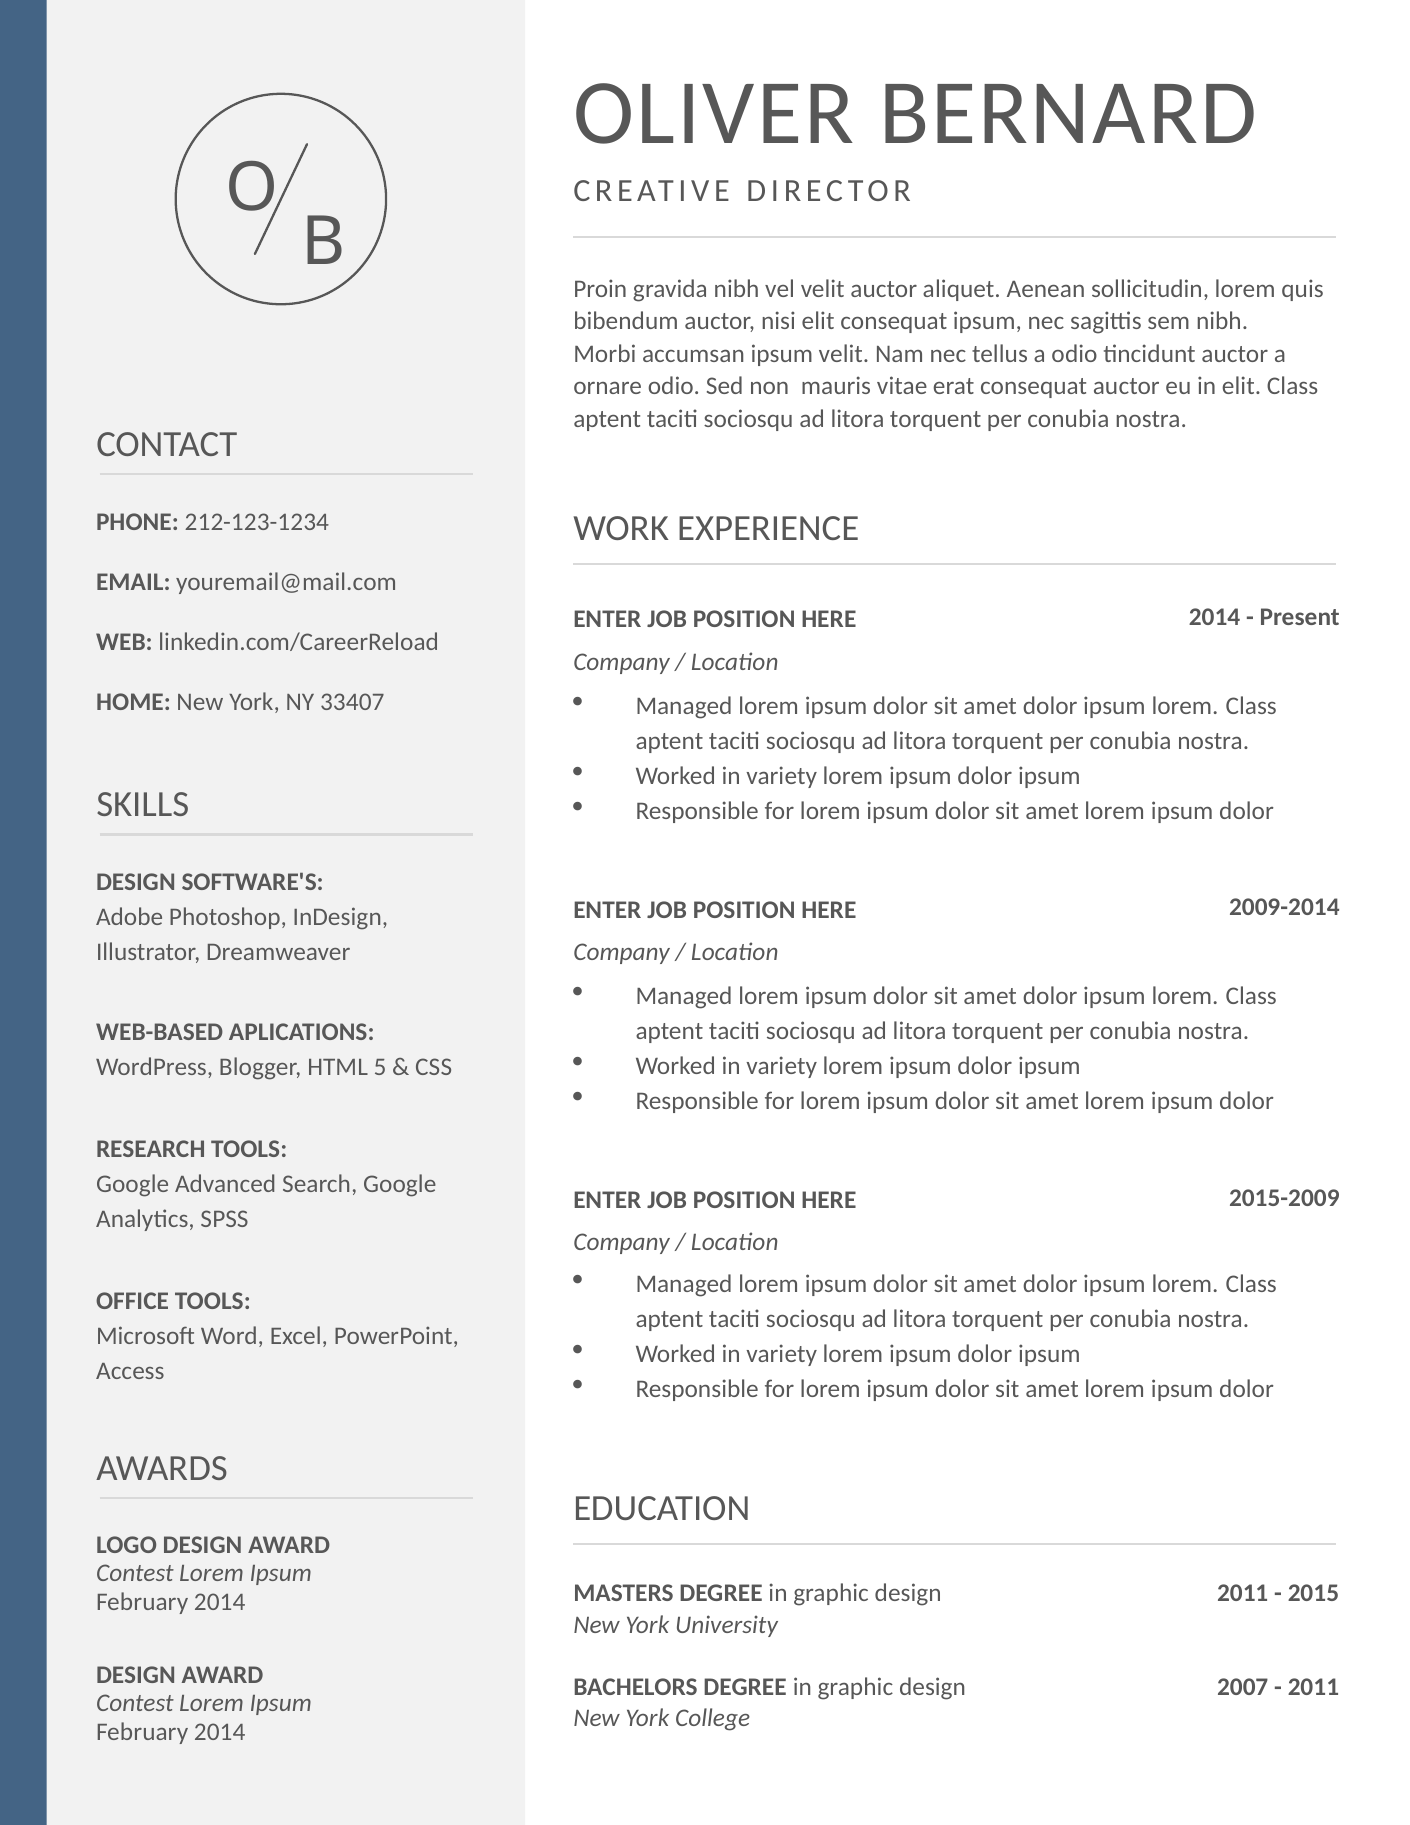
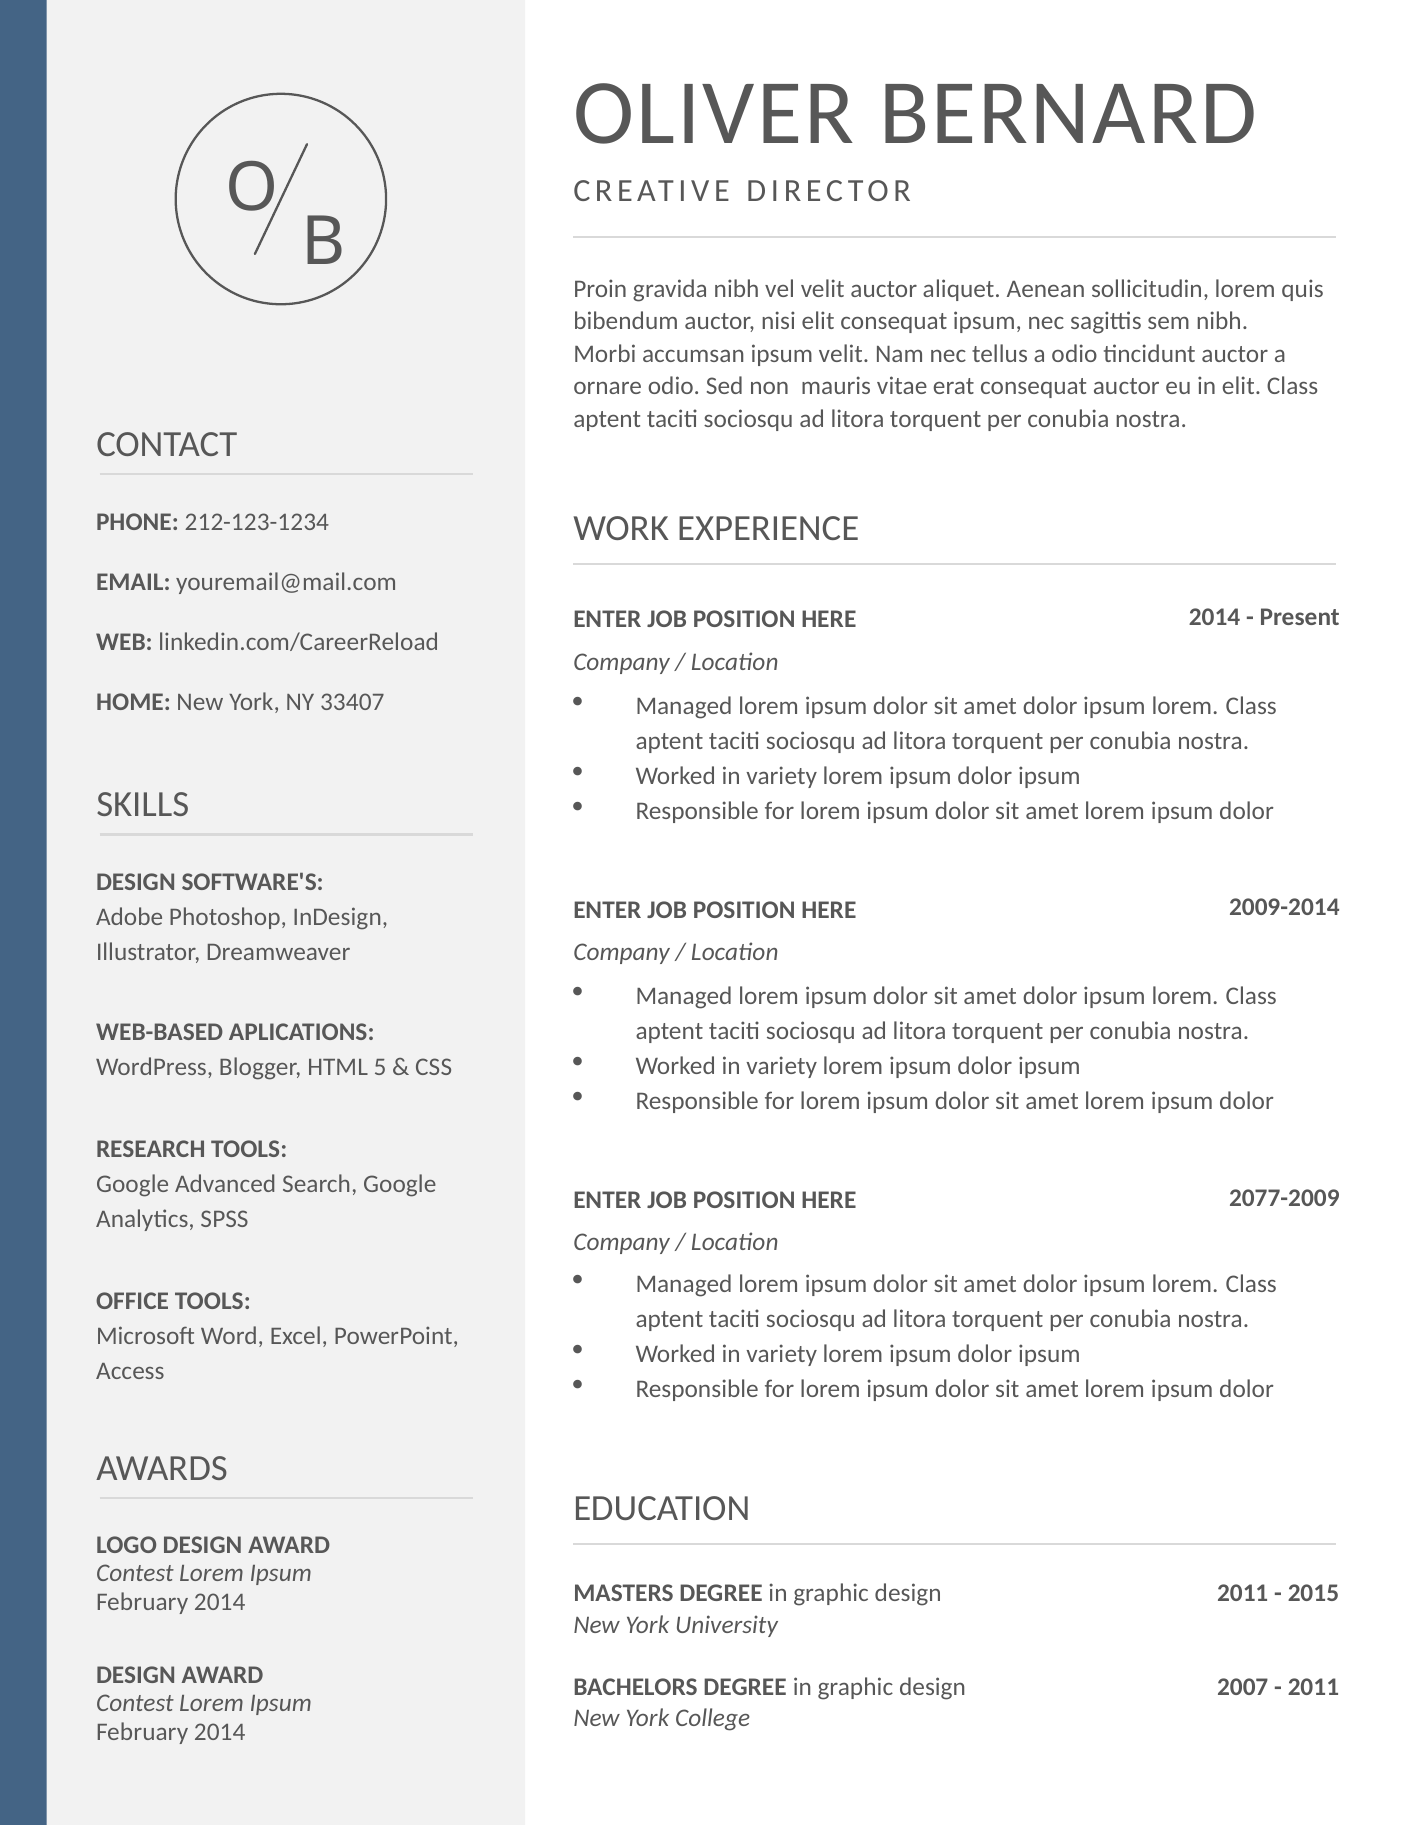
2015-2009: 2015-2009 -> 2077-2009 (1284, 1198)
